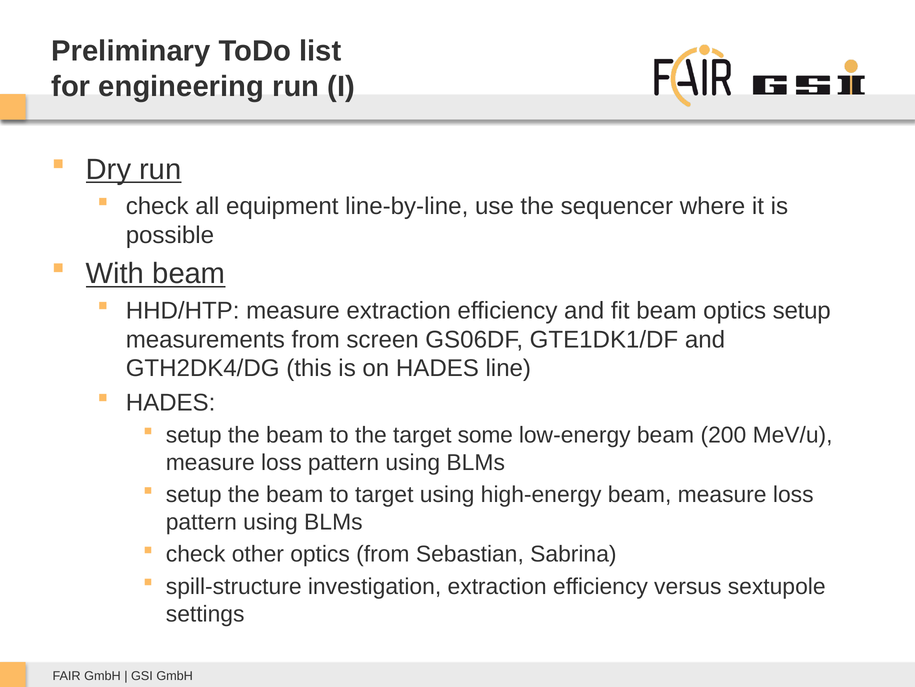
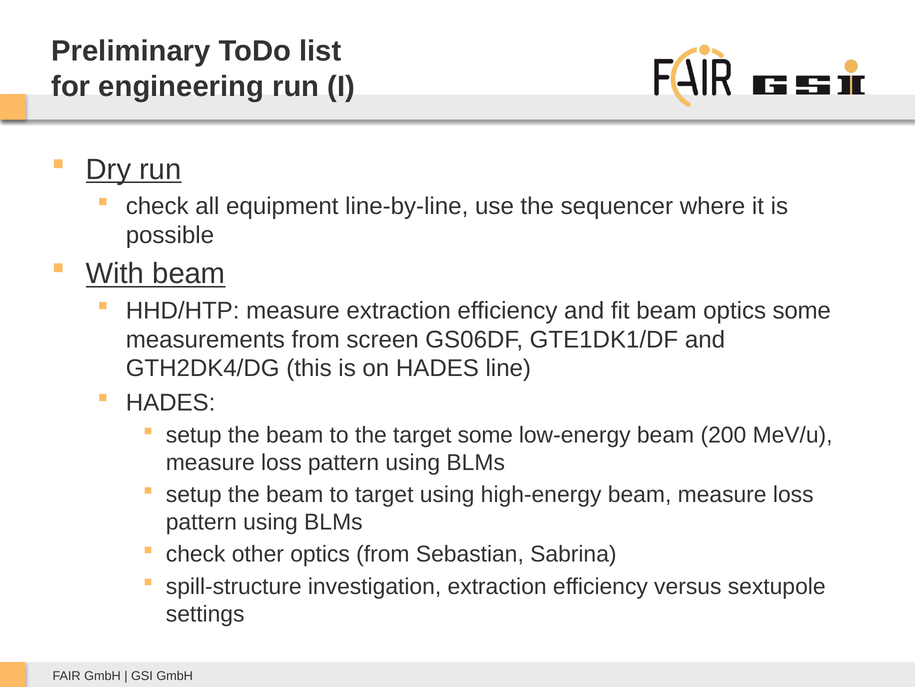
optics setup: setup -> some (802, 310)
